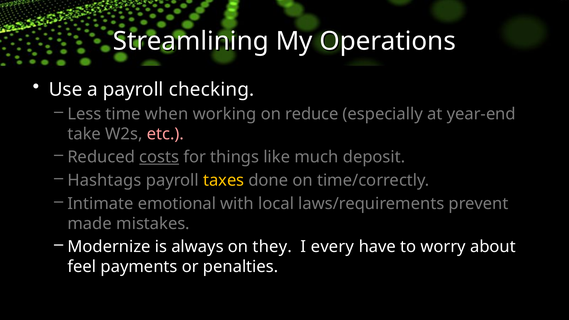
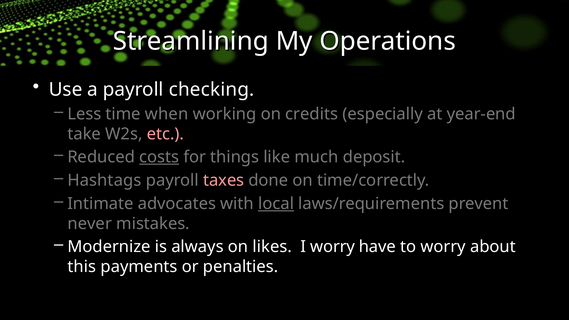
reduce: reduce -> credits (312, 114)
taxes colour: yellow -> pink (224, 180)
emotional: emotional -> advocates (177, 204)
local underline: none -> present (276, 204)
made: made -> never (90, 224)
they: they -> likes (272, 247)
I every: every -> worry (333, 247)
feel: feel -> this (82, 267)
